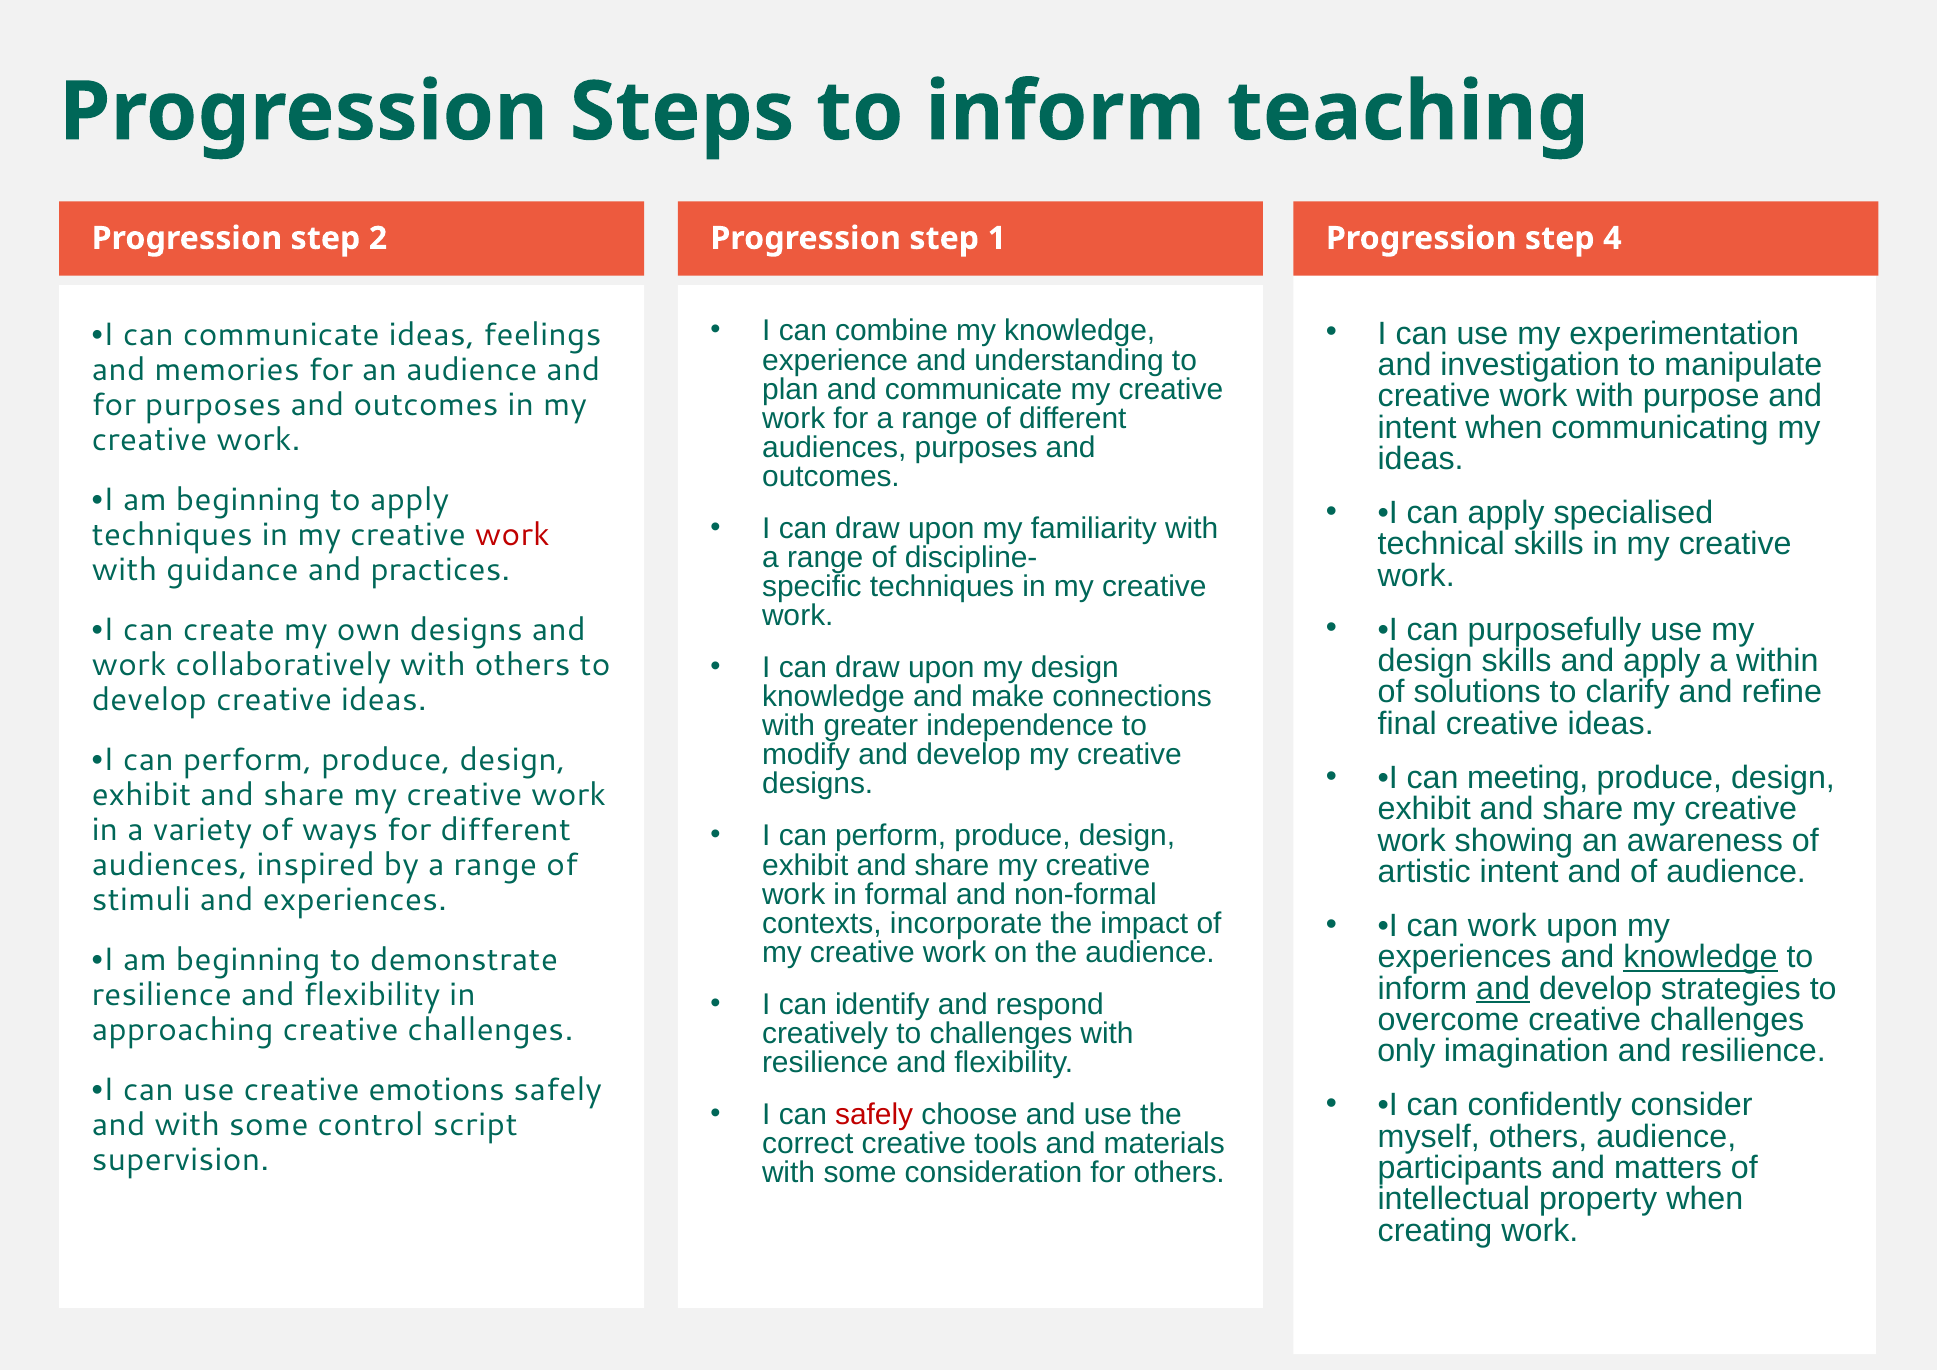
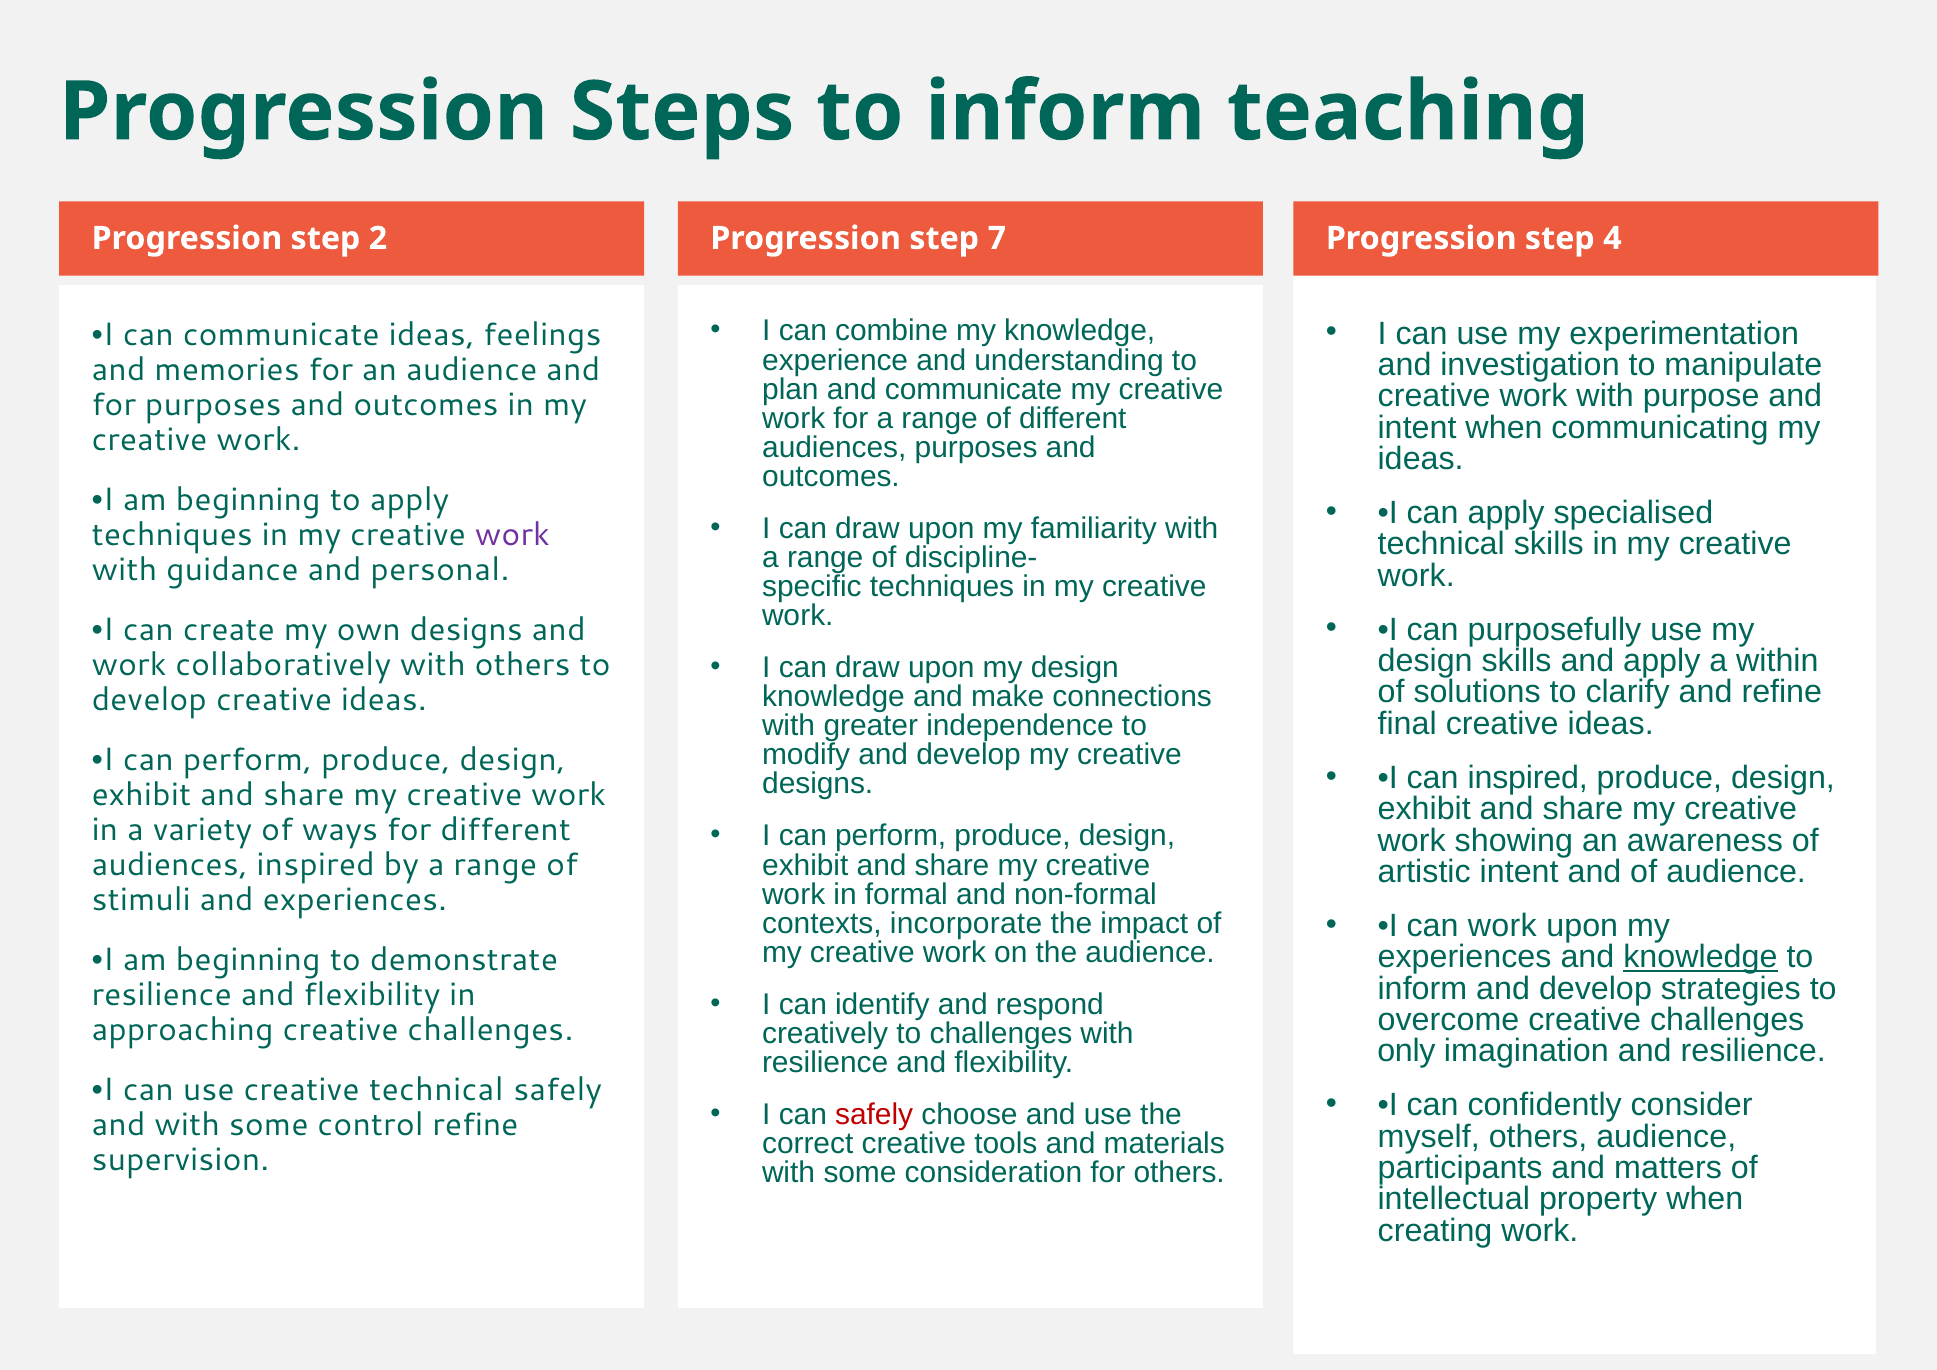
1: 1 -> 7 (997, 238)
work colour: red -> purple (512, 535)
practices: practices -> personal (440, 570)
can meeting: meeting -> inspired (1528, 778)
and underline: present -> none (1503, 988)
creative emotions: emotions -> technical (436, 1090)
control script: script -> refine (476, 1125)
